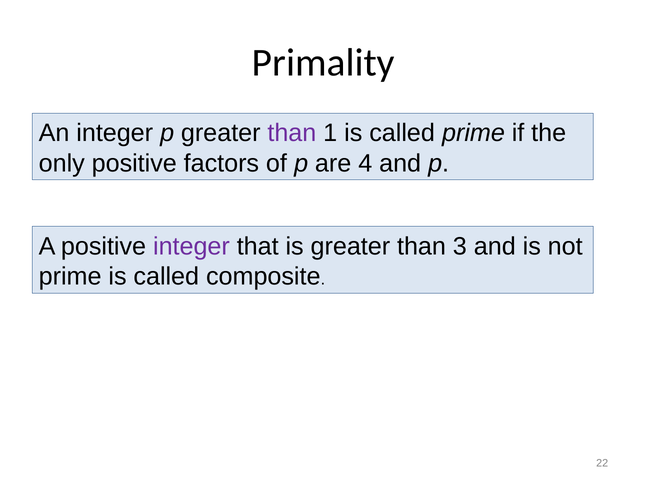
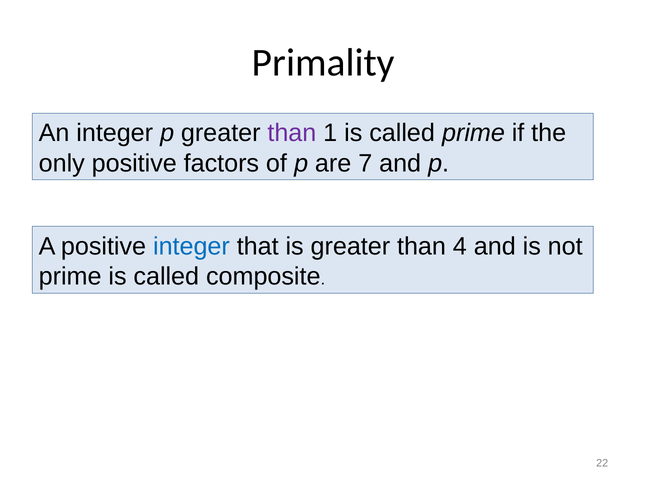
4: 4 -> 7 (365, 163)
integer colour: purple -> blue (191, 246)
3: 3 -> 4 (460, 246)
